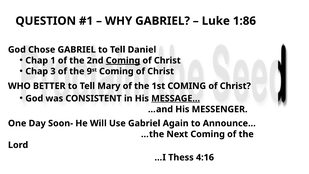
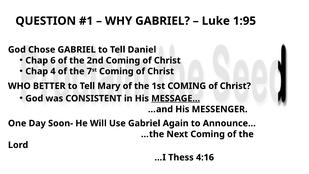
1:86: 1:86 -> 1:95 (244, 21)
1: 1 -> 6 (53, 60)
Coming underline: present -> none (123, 60)
3: 3 -> 4 (53, 71)
9: 9 -> 7 (89, 71)
